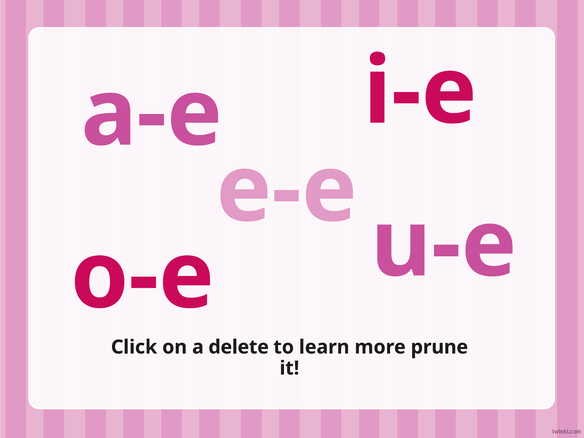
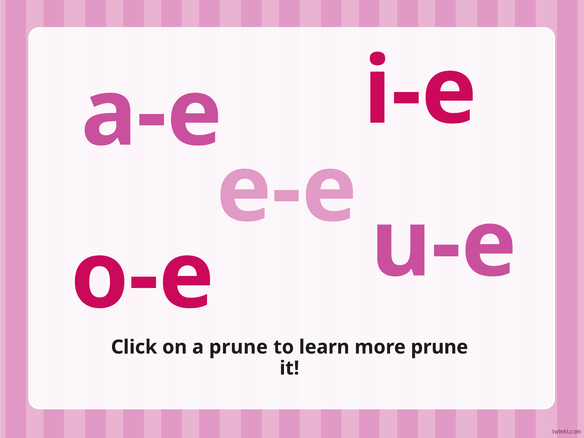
delete: delete -> prune (238, 347)
